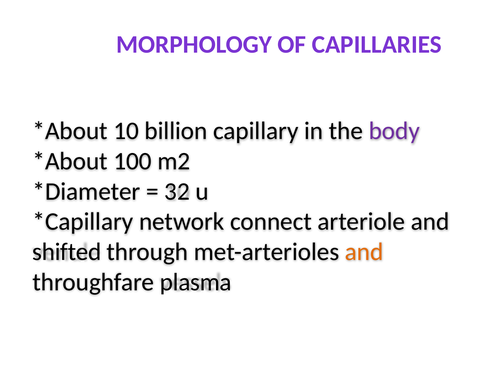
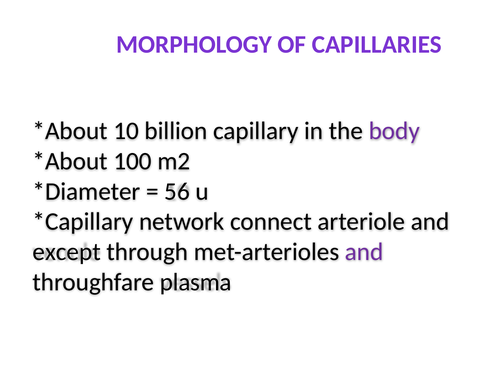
32: 32 -> 56 (177, 191)
shifted: shifted -> except (67, 252)
and colour: orange -> purple (364, 252)
